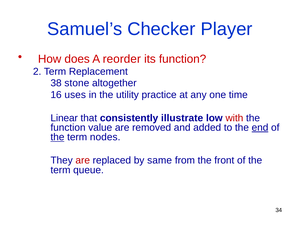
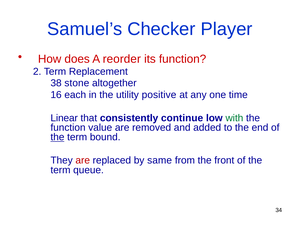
uses: uses -> each (75, 95)
practice: practice -> positive (159, 95)
illustrate: illustrate -> continue (182, 118)
with colour: red -> green (234, 118)
end underline: present -> none (260, 128)
nodes: nodes -> bound (105, 137)
